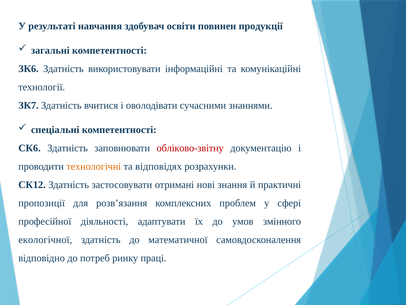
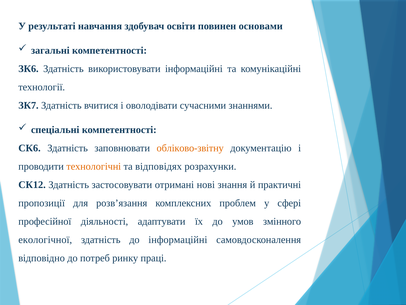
продукції: продукції -> основами (261, 26)
обліково-звітну colour: red -> orange (190, 148)
до математичної: математичної -> інформаційні (178, 239)
